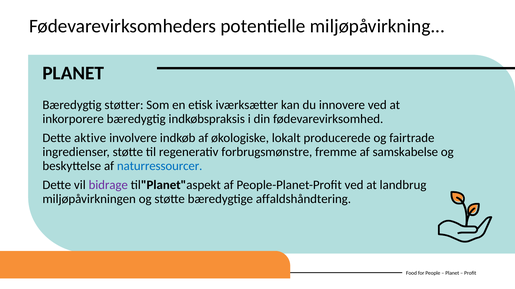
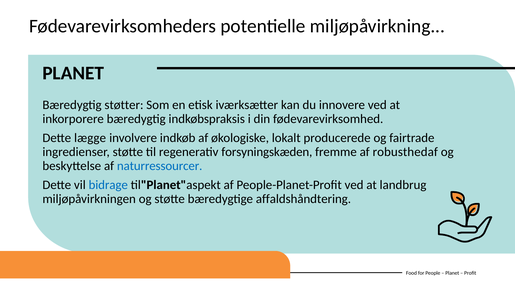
aktive: aktive -> lægge (90, 138)
forbrugsmønstre: forbrugsmønstre -> forsyningskæden (267, 152)
samskabelse: samskabelse -> robusthedaf (405, 152)
bidrage colour: purple -> blue (108, 185)
